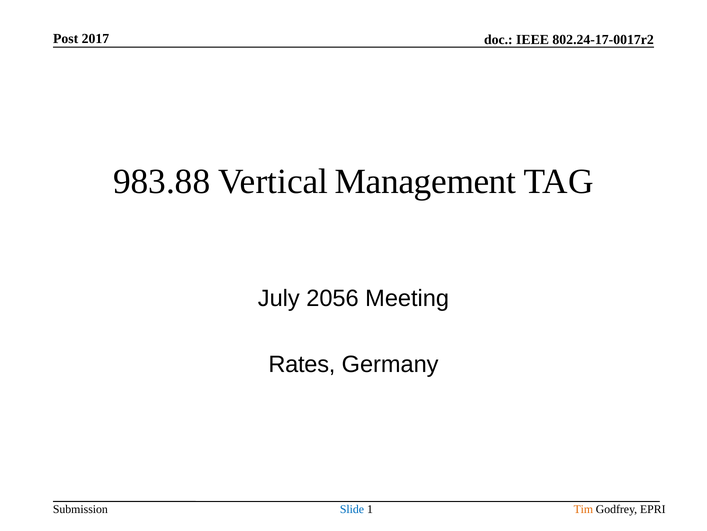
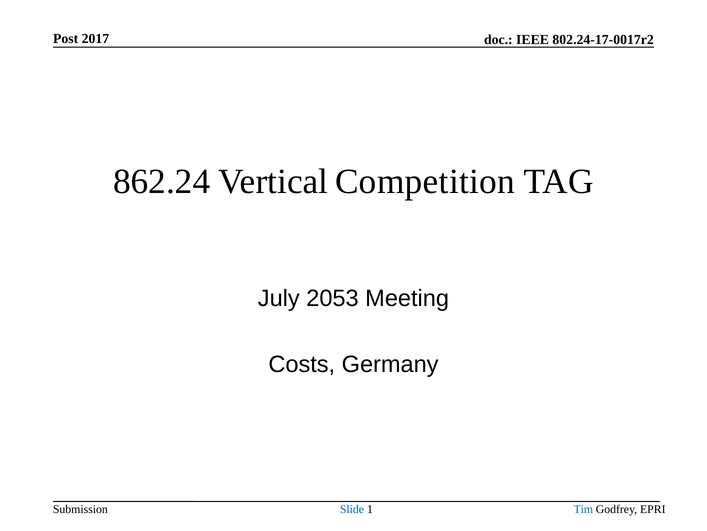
983.88: 983.88 -> 862.24 (162, 182)
Management: Management -> Competition (425, 182)
2056: 2056 -> 2053 (332, 298)
Rates: Rates -> Costs (302, 364)
Tim colour: orange -> blue (583, 509)
